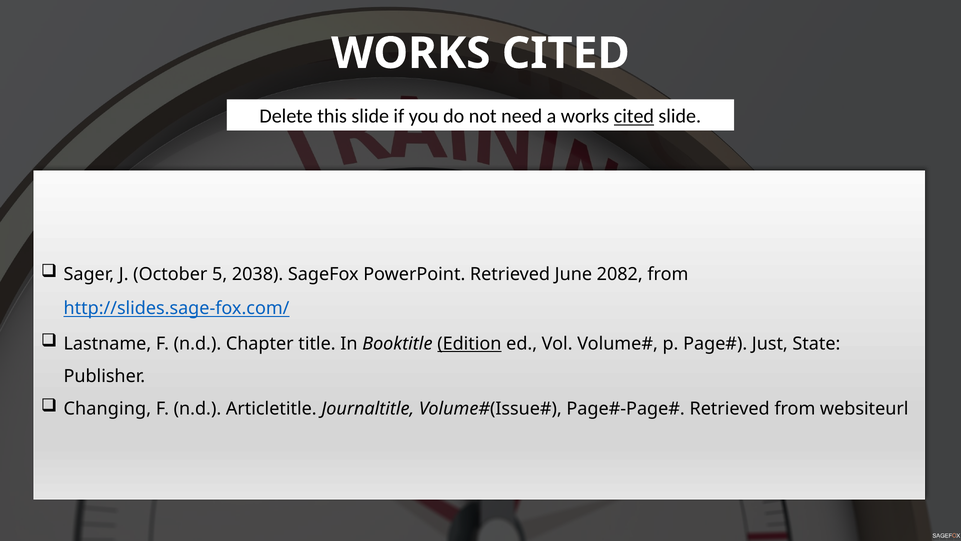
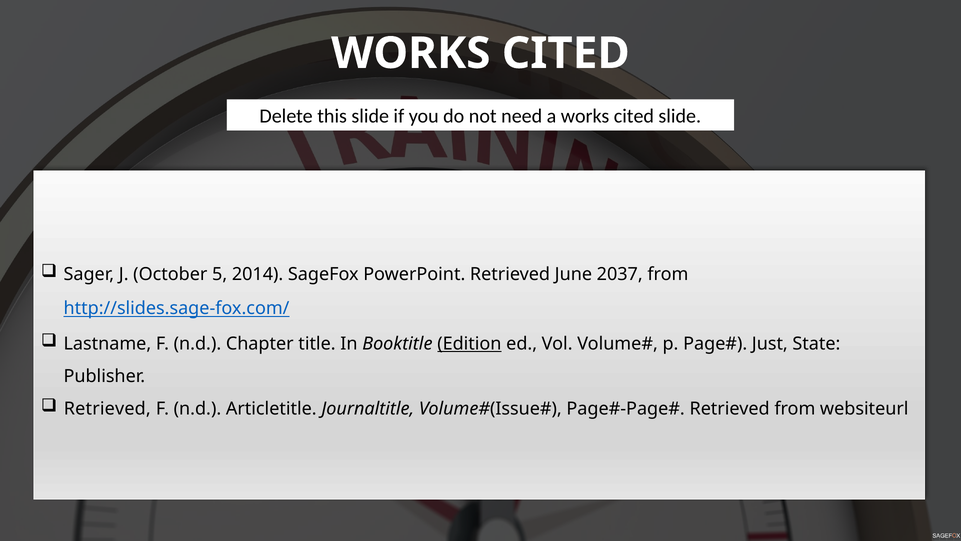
cited underline: present -> none (634, 116)
2038: 2038 -> 2014 (258, 274)
2082: 2082 -> 2037 (620, 274)
Changing: Changing -> Retrieved (107, 408)
